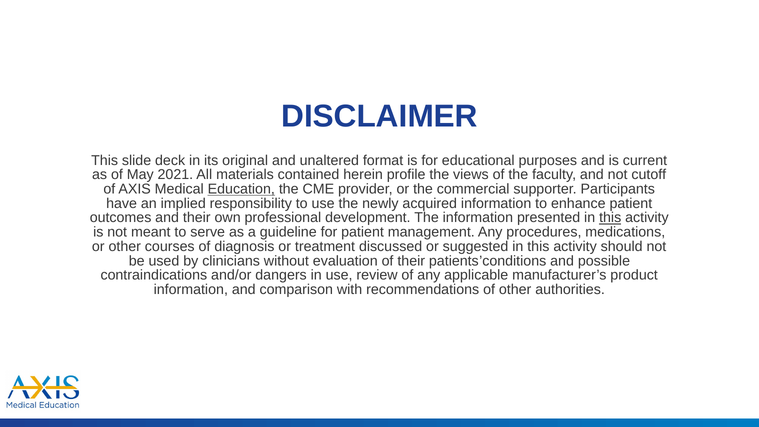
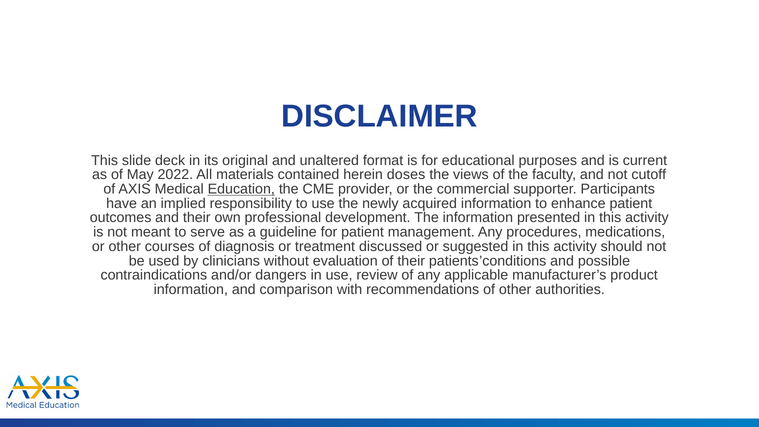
2021: 2021 -> 2022 (175, 175)
profile: profile -> doses (406, 175)
this underline: present -> none (610, 218)
